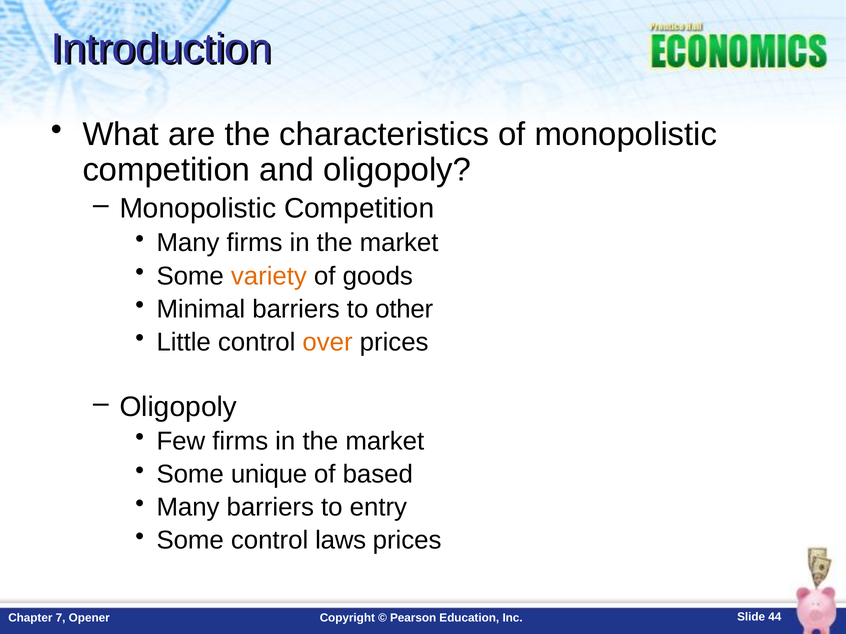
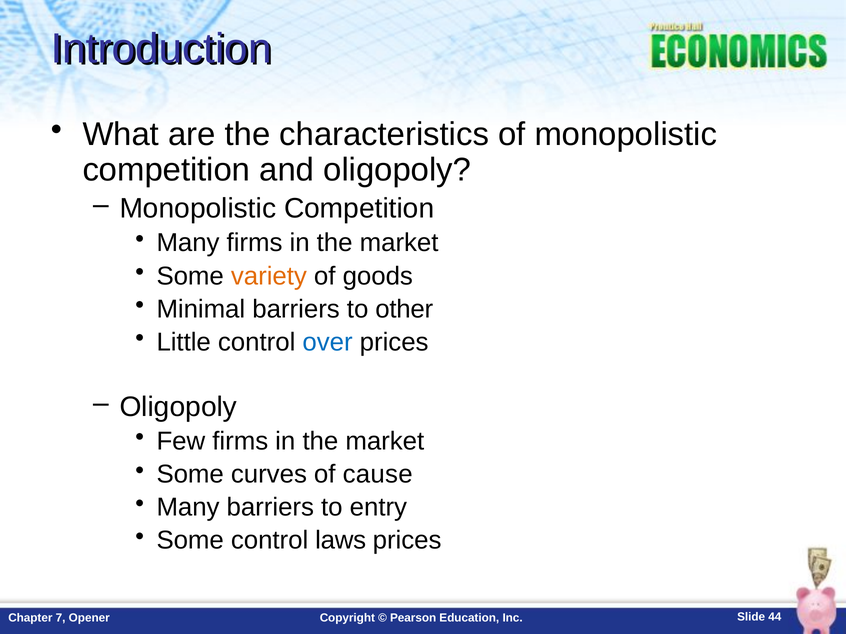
over colour: orange -> blue (328, 342)
unique: unique -> curves (269, 475)
based: based -> cause (378, 475)
